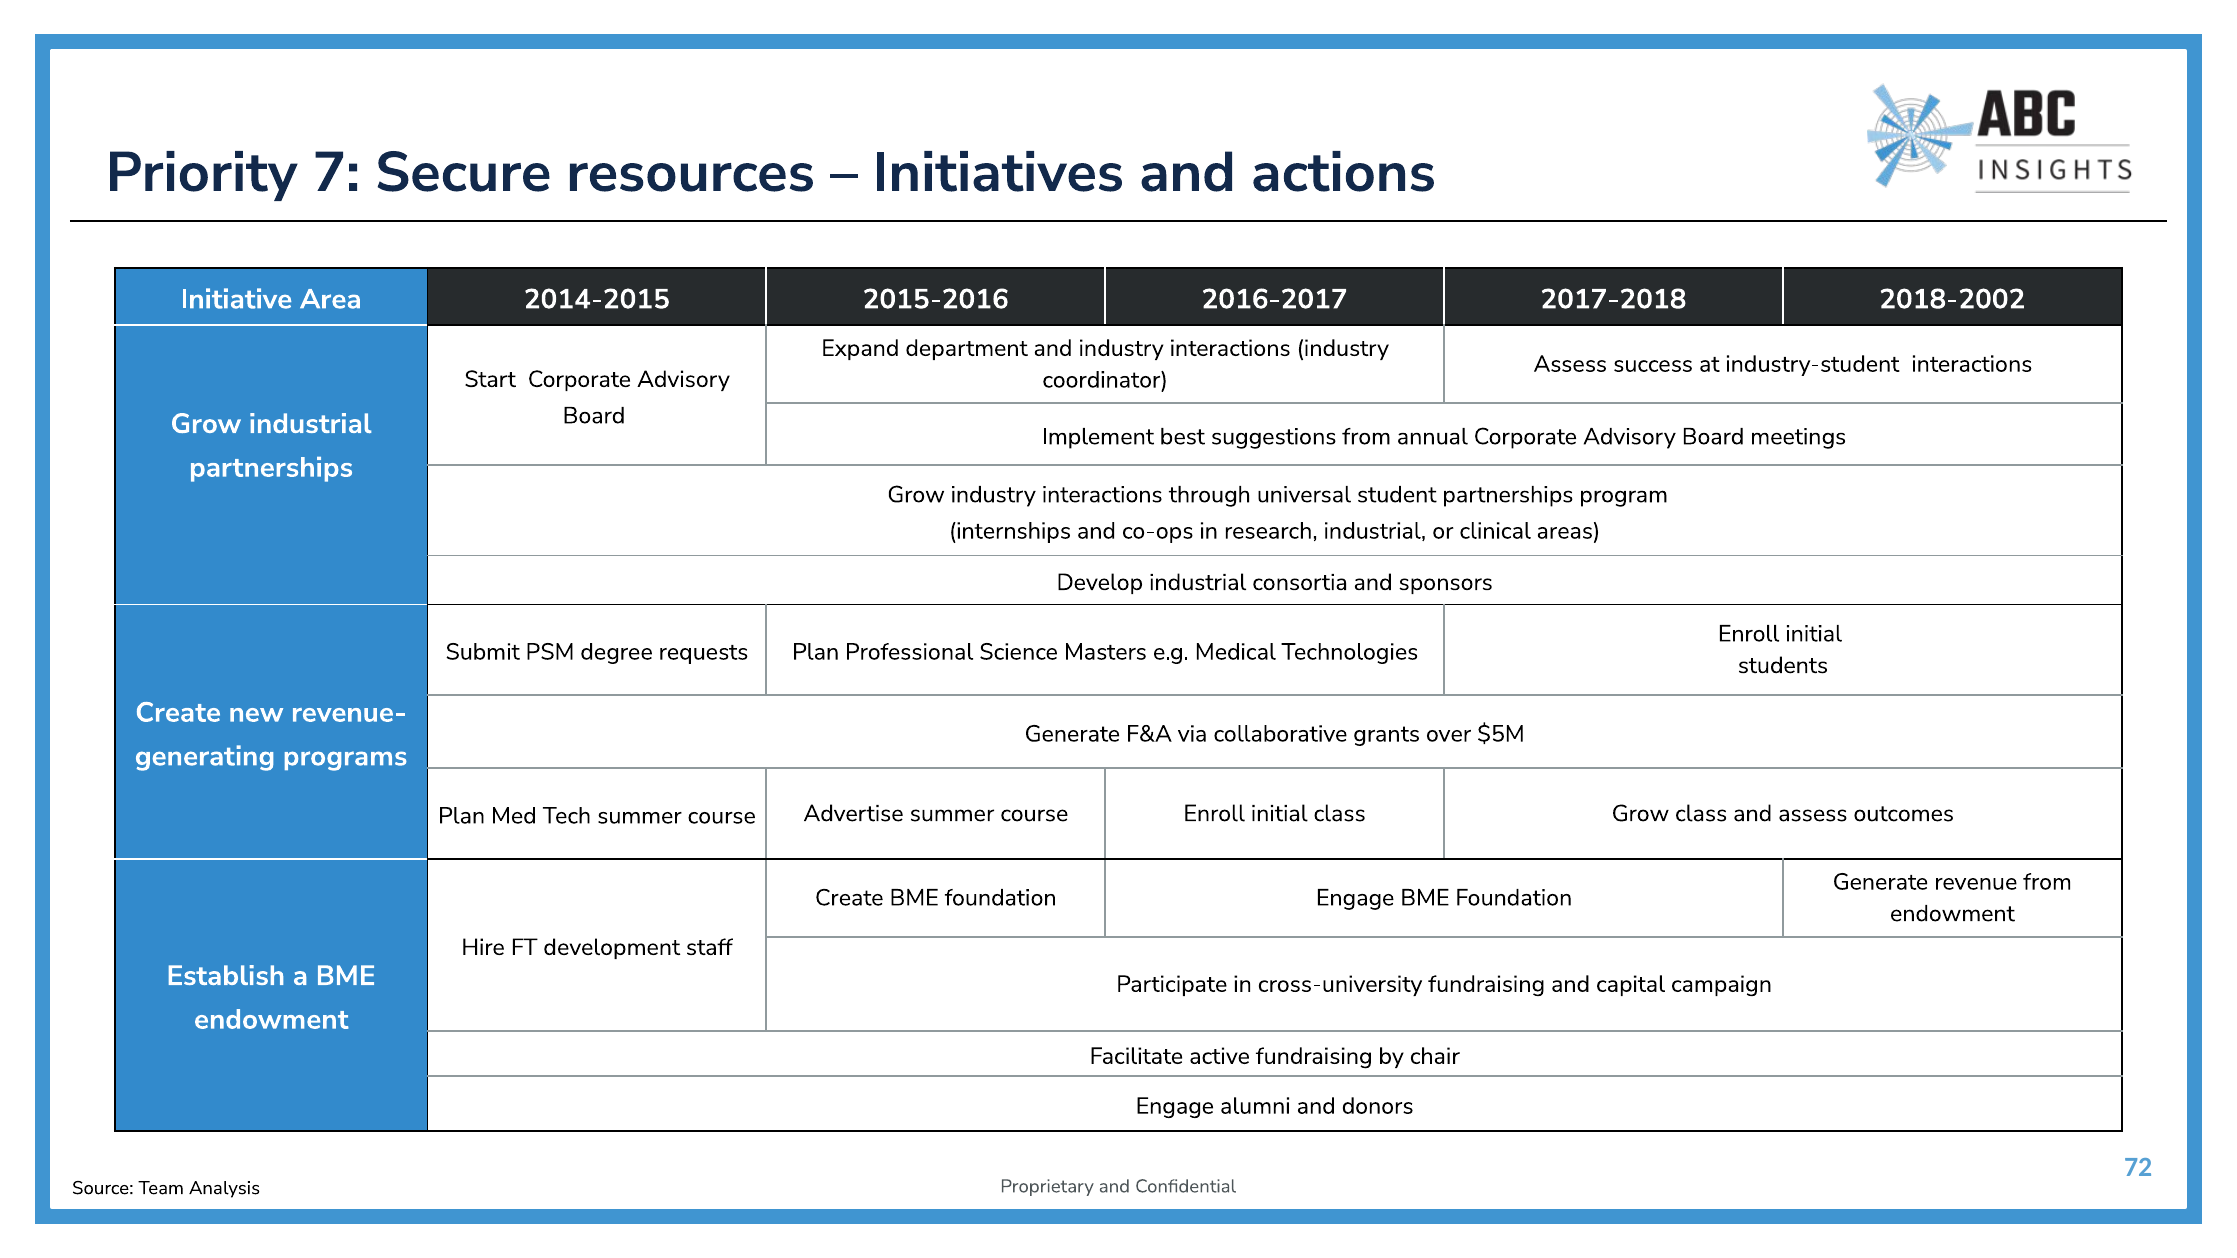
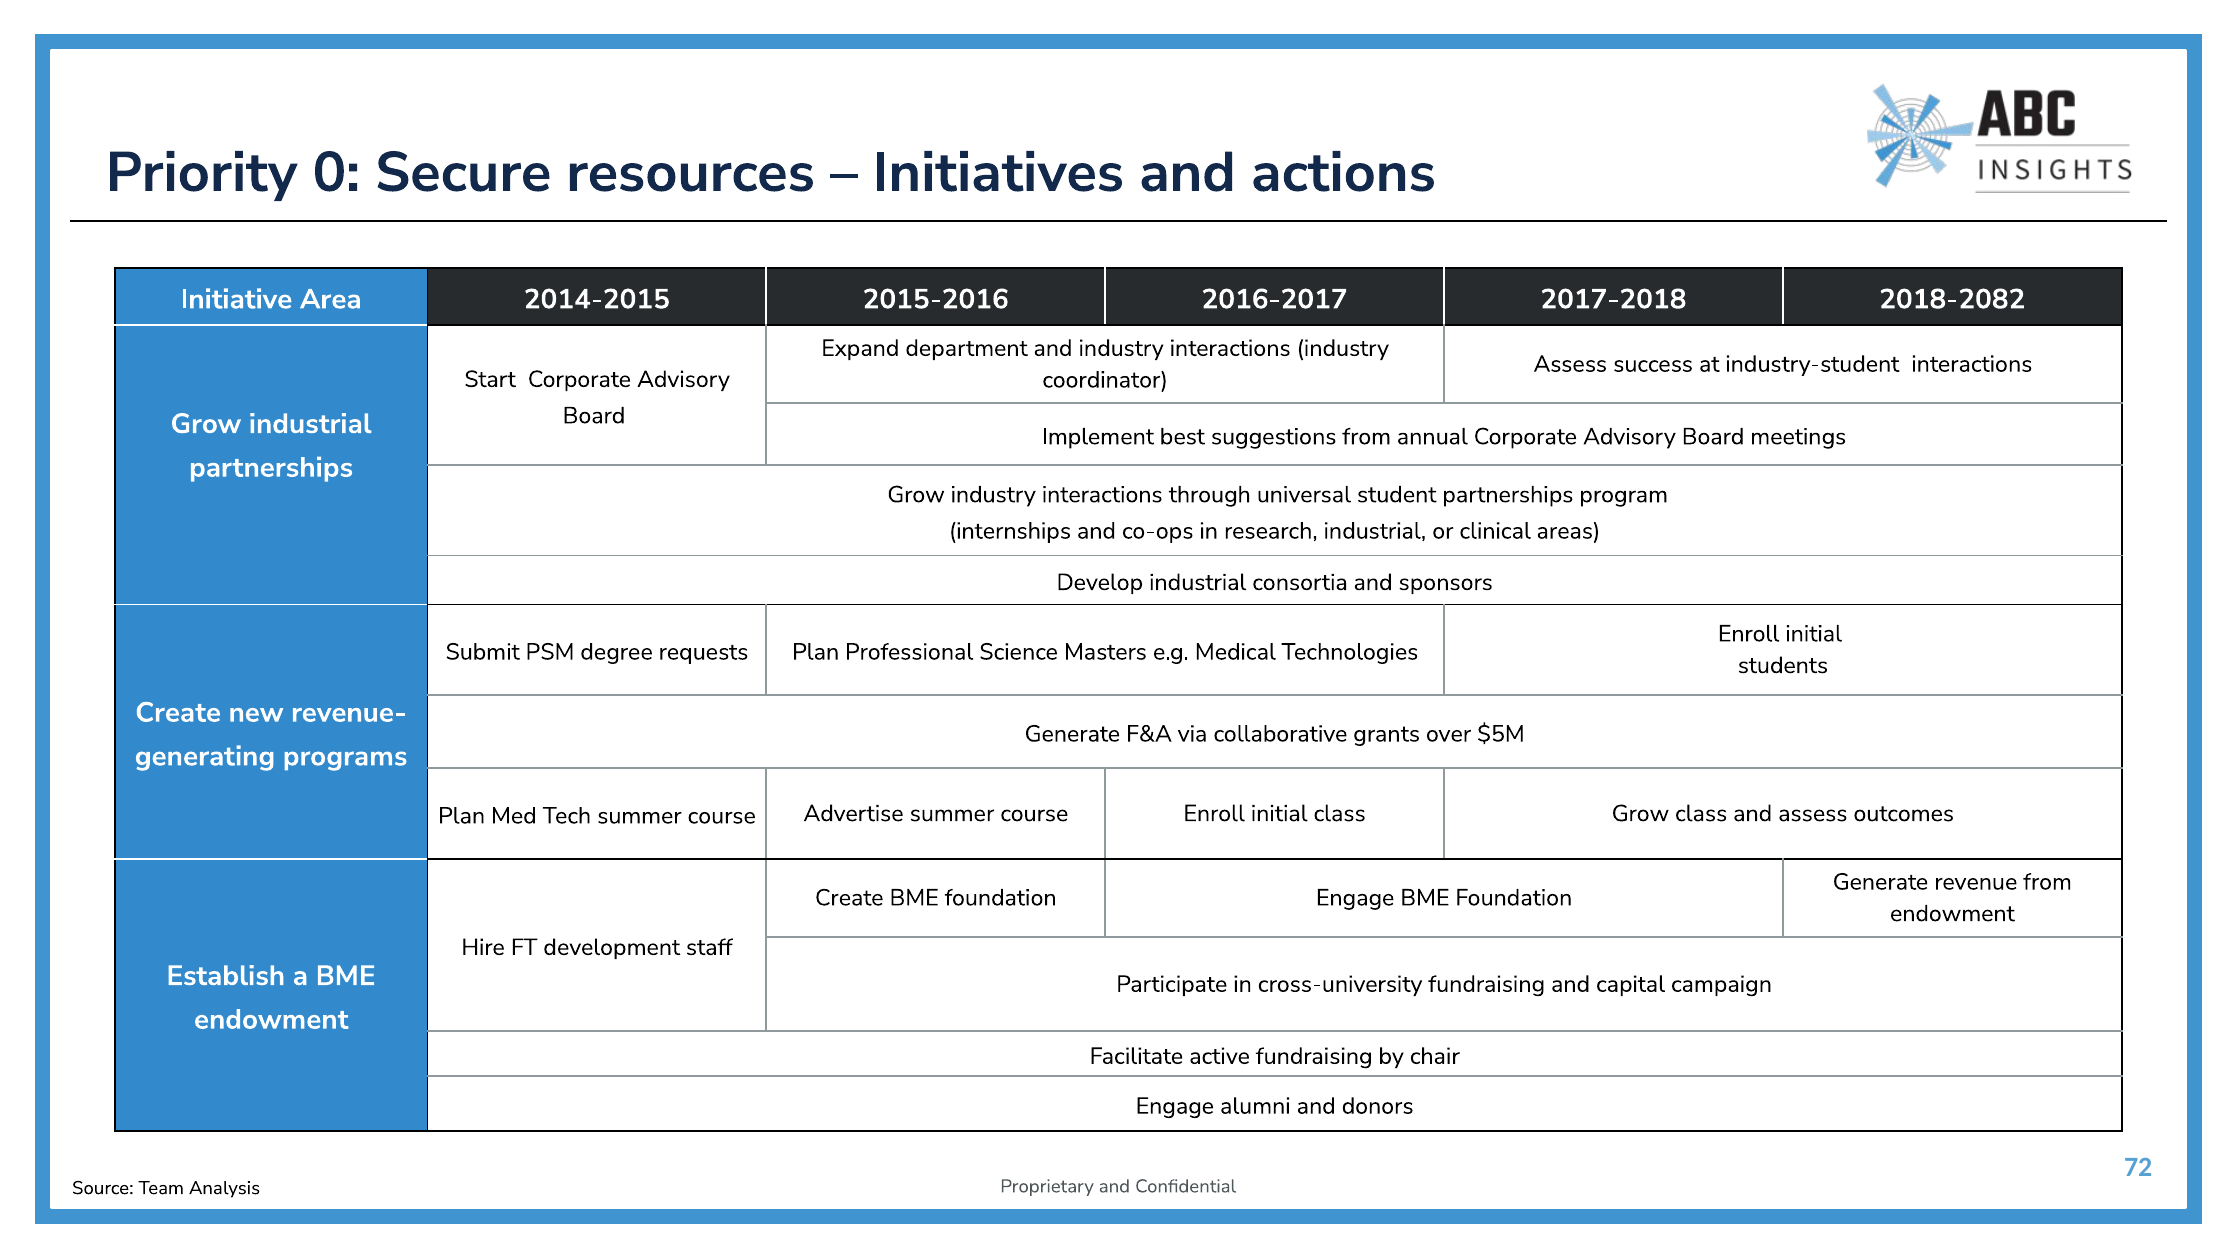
7: 7 -> 0 (336, 173)
2018-2002: 2018-2002 -> 2018-2082 (1952, 299)
